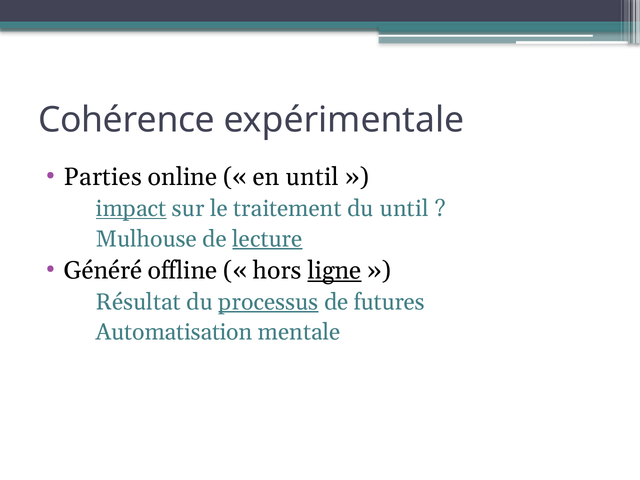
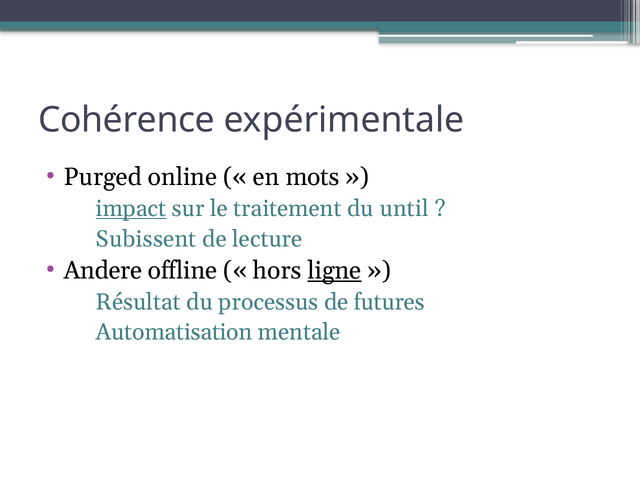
Parties: Parties -> Purged (103, 177)
en until: until -> mots (312, 177)
Mulhouse: Mulhouse -> Subissent (146, 239)
lecture underline: present -> none (267, 239)
Généré: Généré -> Andere (103, 271)
processus underline: present -> none (268, 302)
